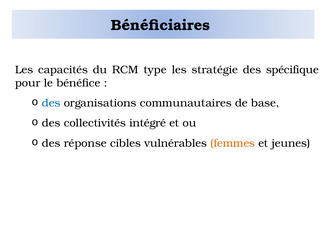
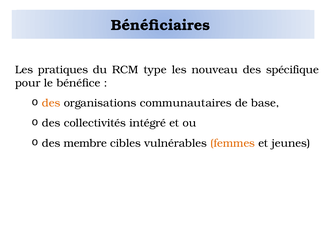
capacités: capacités -> pratiques (63, 70)
stratégie: stratégie -> nouveau (215, 70)
des colour: blue -> orange (51, 103)
réponse: réponse -> membre (85, 143)
